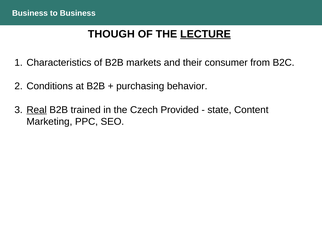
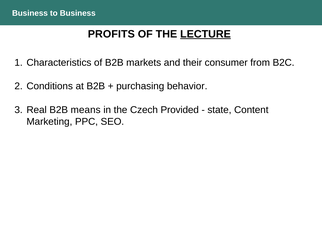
THOUGH: THOUGH -> PROFITS (111, 34)
Real underline: present -> none (37, 110)
trained: trained -> means (86, 110)
